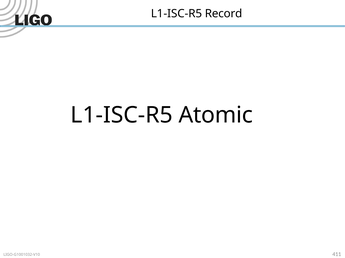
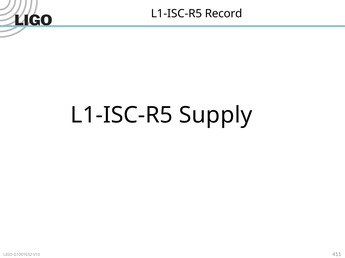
Atomic: Atomic -> Supply (216, 115)
